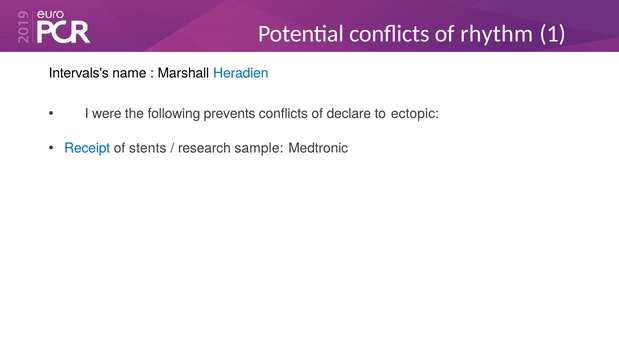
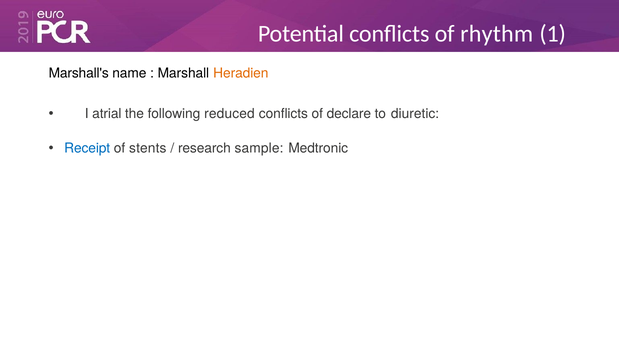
Intervals's: Intervals's -> Marshall's (79, 73)
Heradien colour: blue -> orange (241, 73)
were: were -> atrial (107, 114)
prevents: prevents -> reduced (229, 114)
ectopic: ectopic -> diuretic (415, 114)
